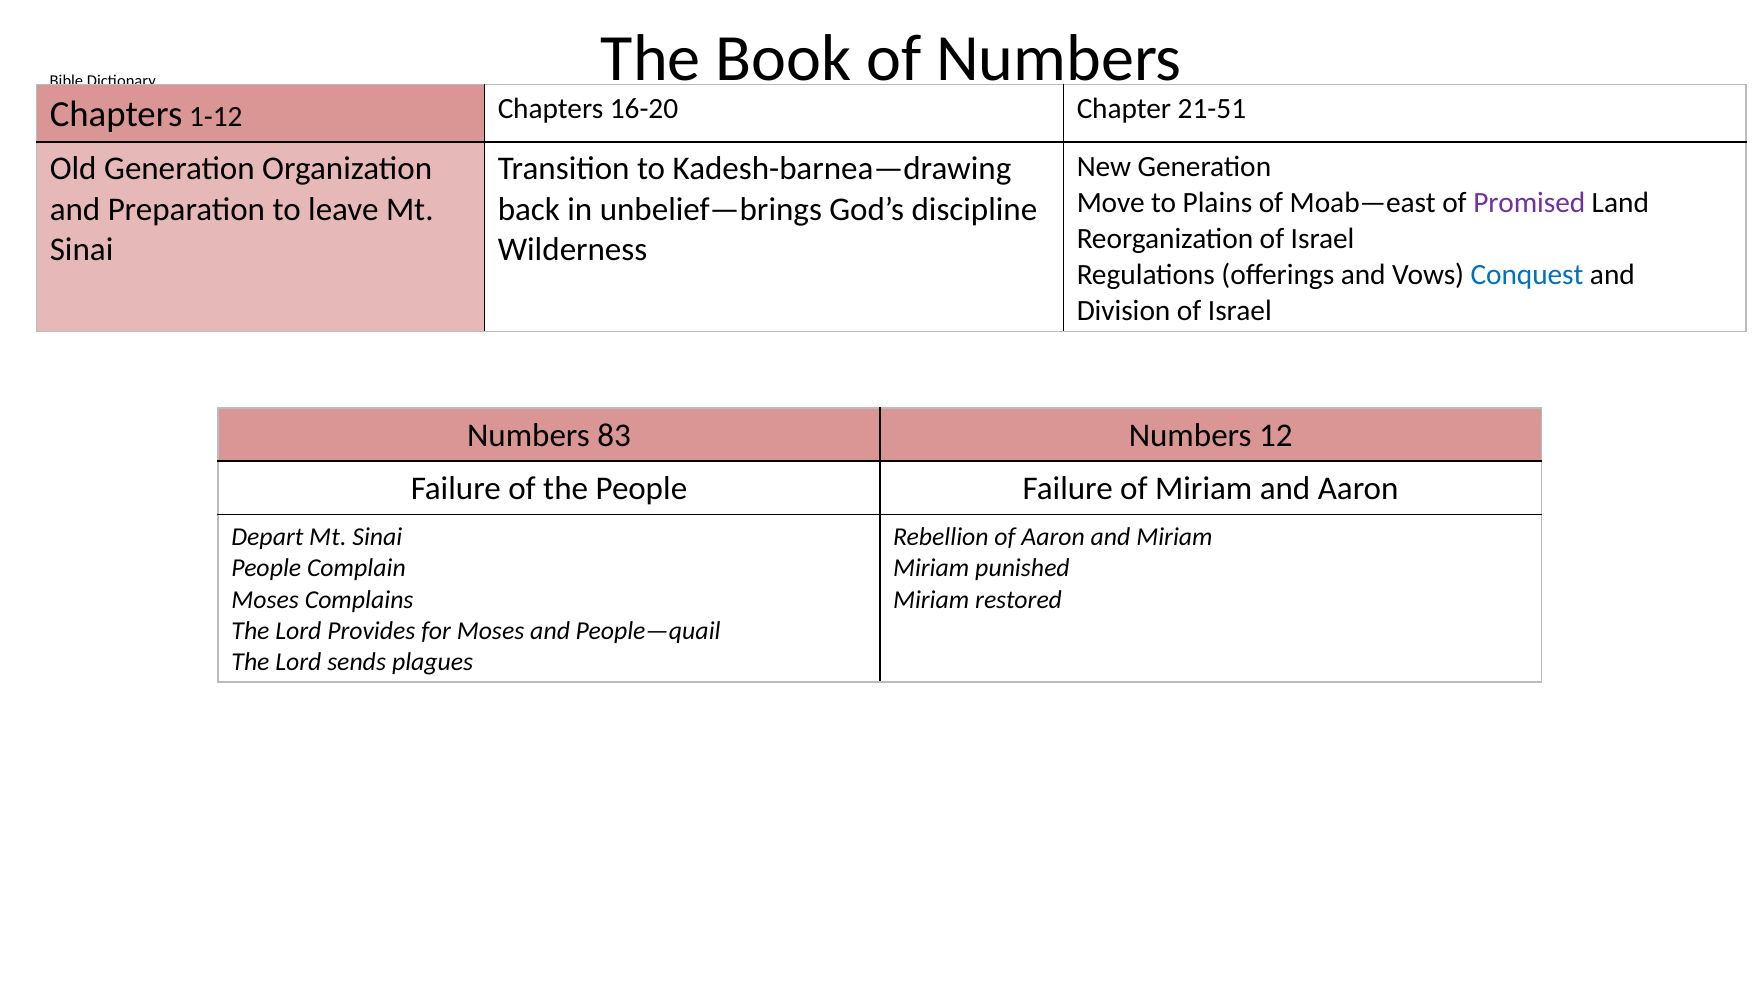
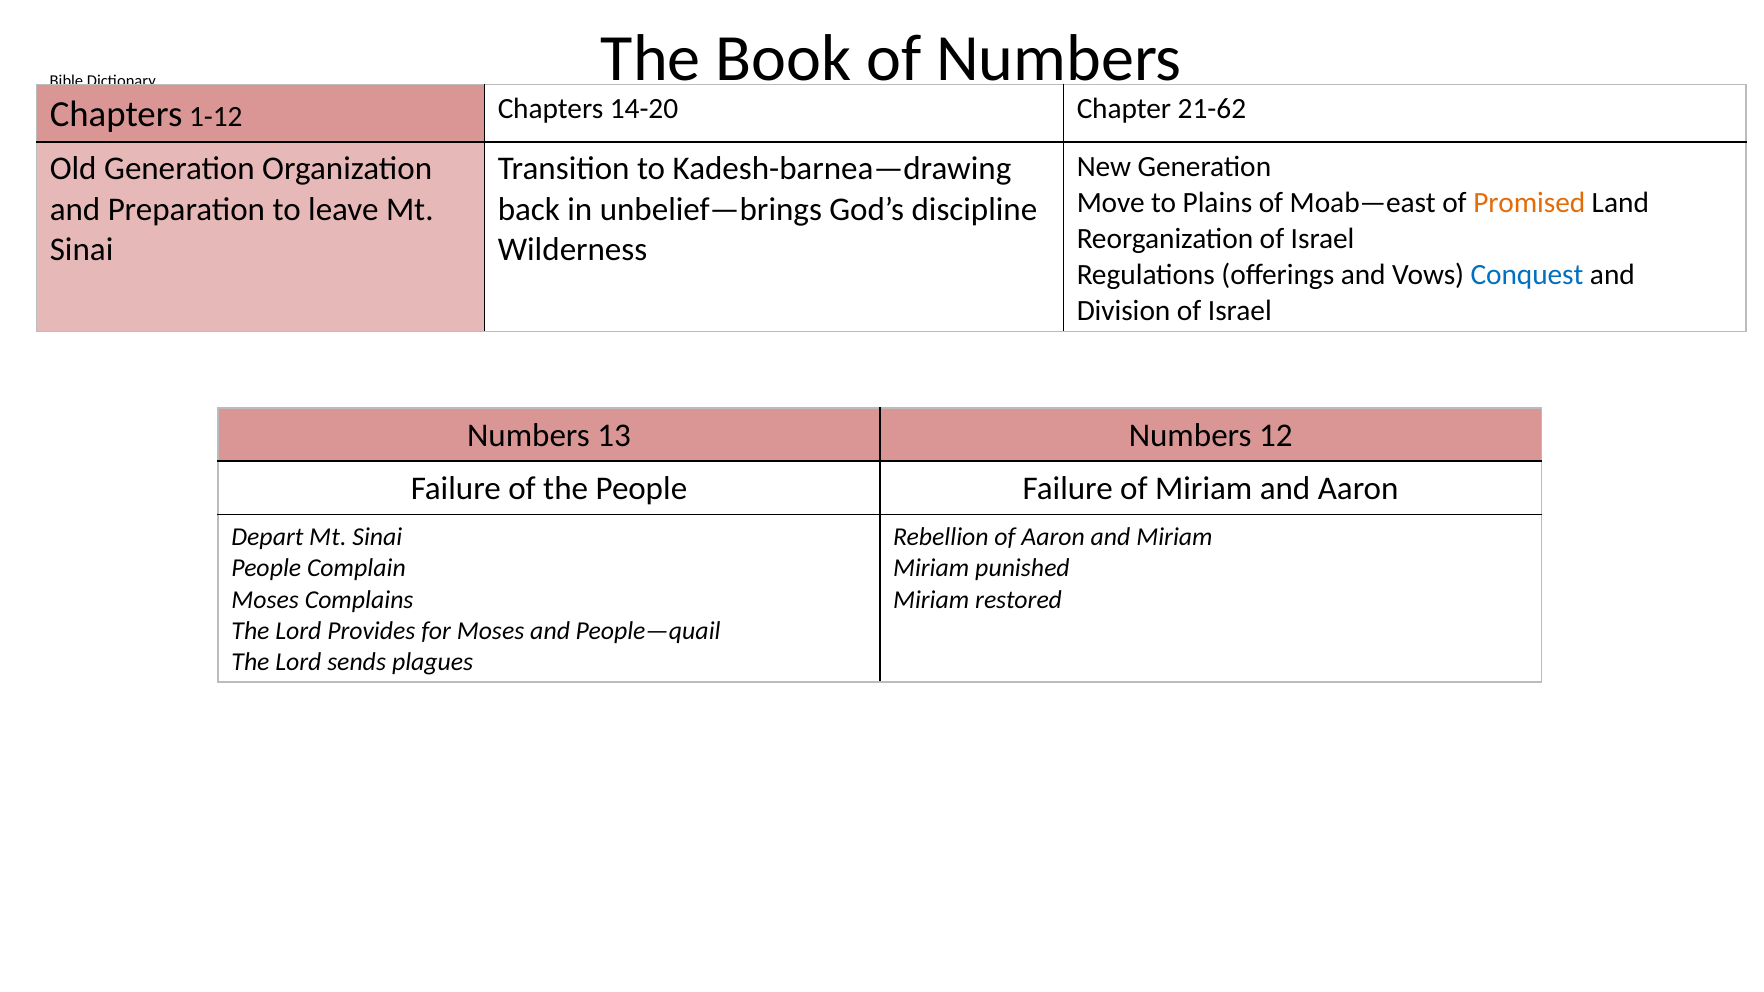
16-20: 16-20 -> 14-20 (644, 109)
21-51: 21-51 -> 21-62 (1212, 109)
Promised colour: purple -> orange (1529, 203)
83: 83 -> 13 (614, 435)
